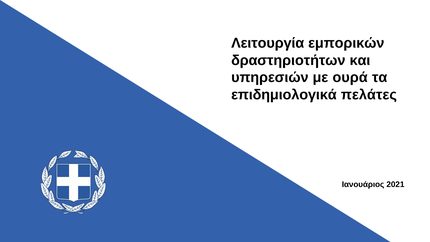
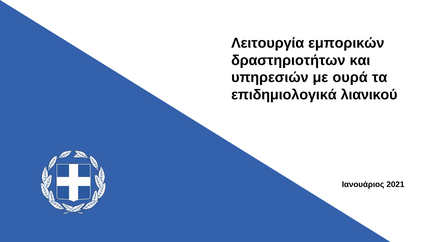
πελάτες: πελάτες -> λιανικού (369, 95)
